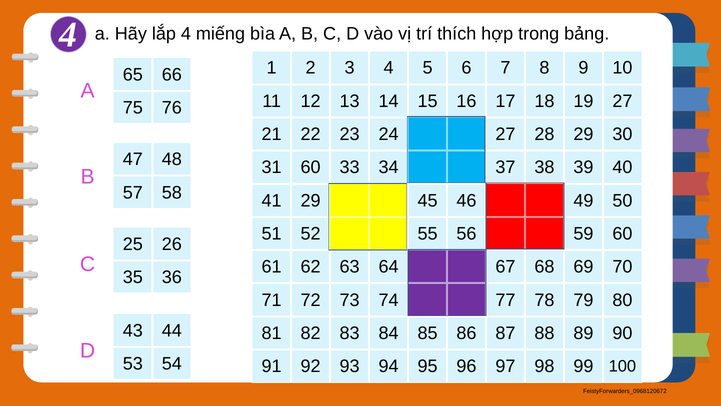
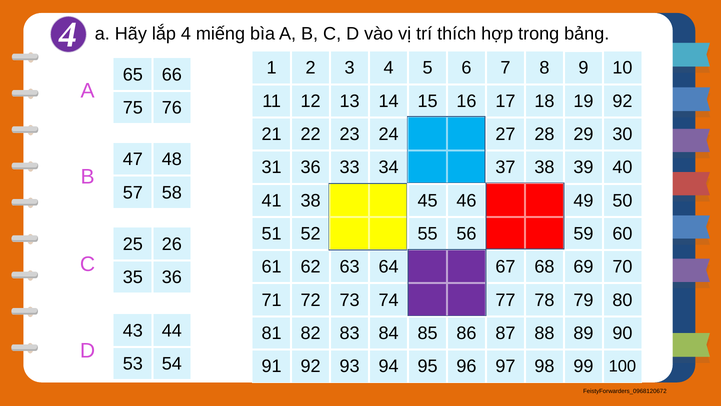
19 27: 27 -> 92 (622, 101)
31 60: 60 -> 36 (311, 167)
41 29: 29 -> 38 (311, 200)
